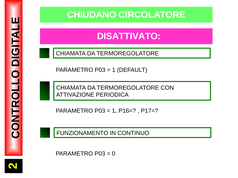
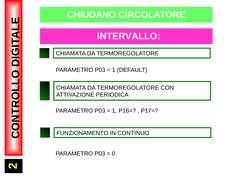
DISATTIVATO: DISATTIVATO -> INTERVALLO (129, 36)
